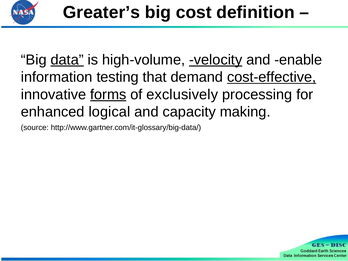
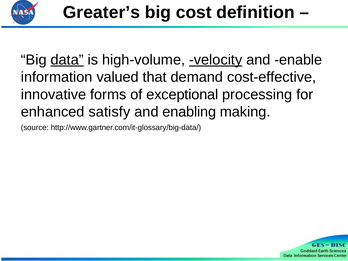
testing: testing -> valued (118, 77)
cost-effective underline: present -> none (272, 77)
forms underline: present -> none (108, 95)
exclusively: exclusively -> exceptional (182, 95)
logical: logical -> satisfy (109, 112)
capacity: capacity -> enabling (189, 112)
